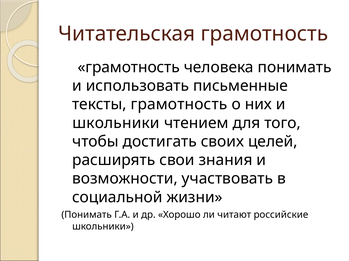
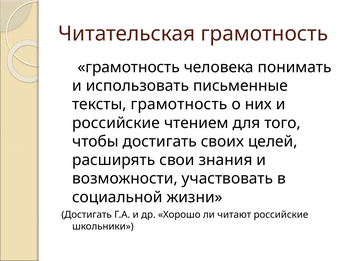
школьники: школьники -> российские (116, 123)
Понимать: Понимать -> Достигать (87, 215)
